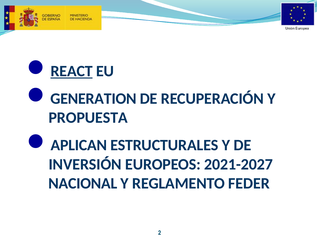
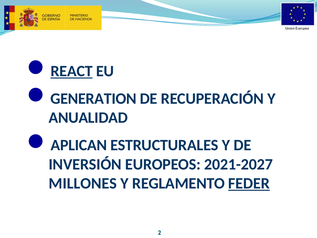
PROPUESTA: PROPUESTA -> ANUALIDAD (88, 118)
NACIONAL: NACIONAL -> MILLONES (83, 183)
FEDER underline: none -> present (249, 183)
